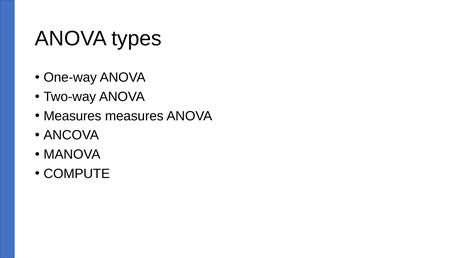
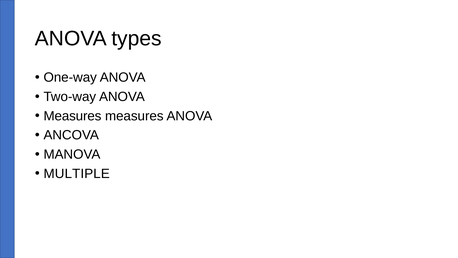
COMPUTE: COMPUTE -> MULTIPLE (77, 173)
